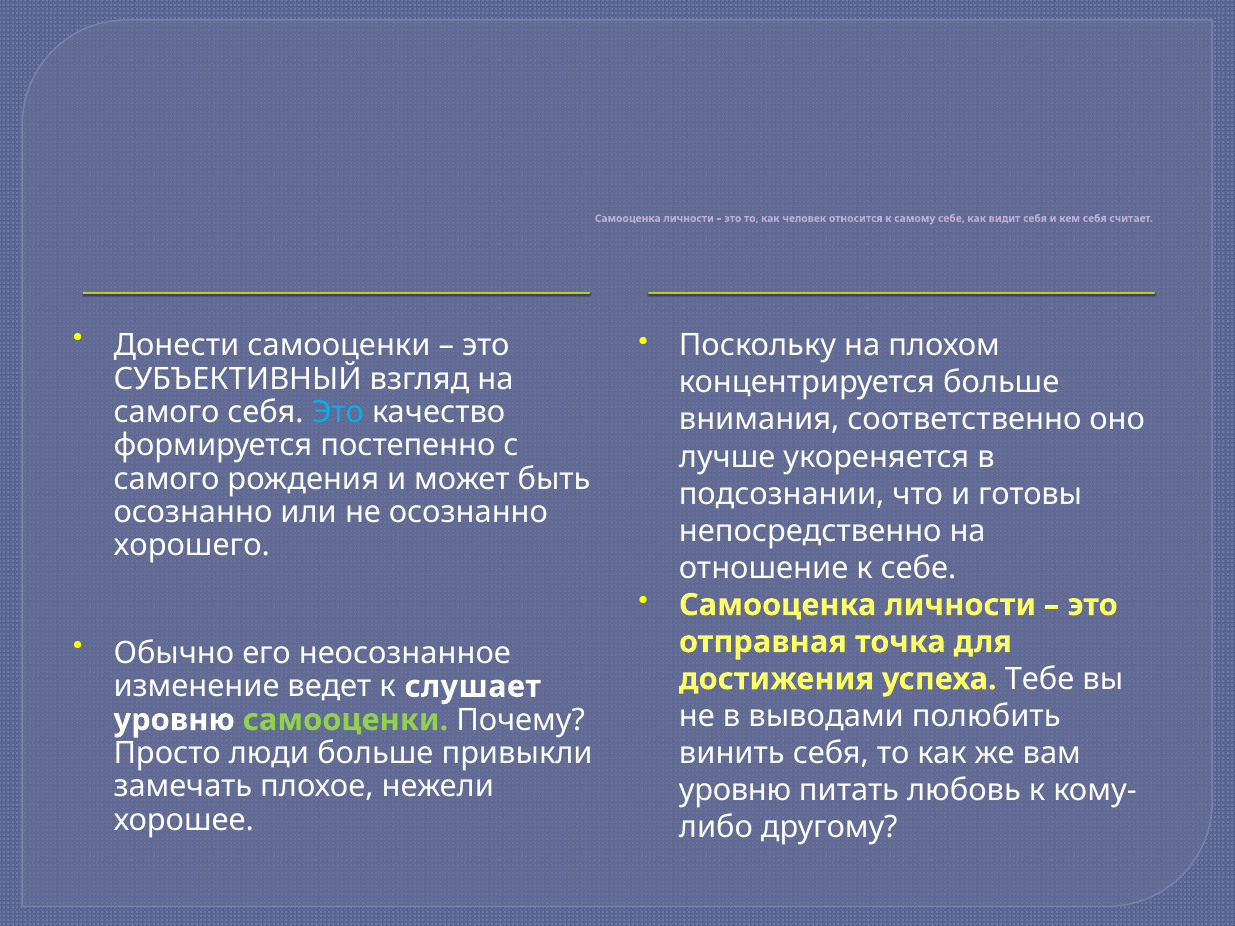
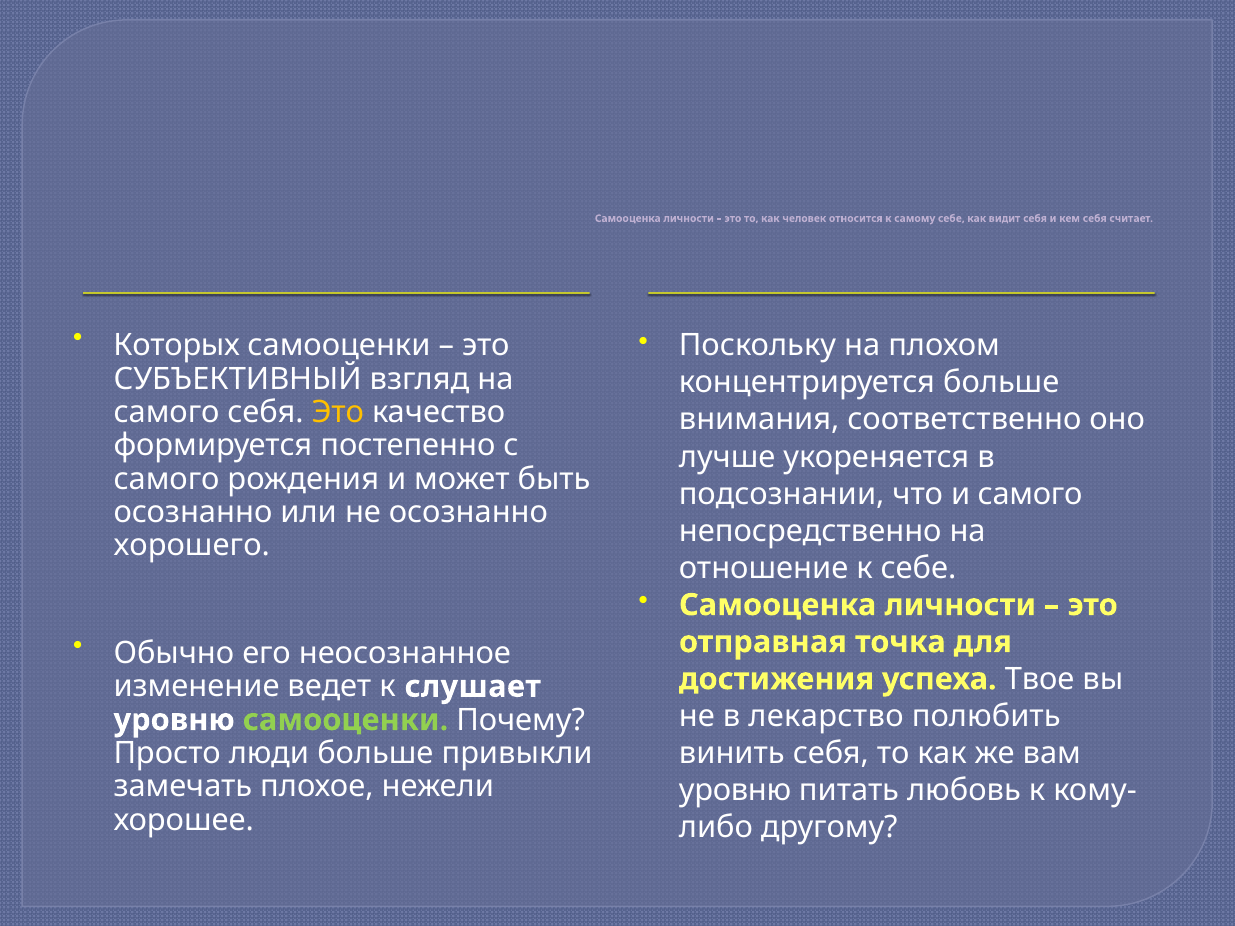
Донести: Донести -> Которых (177, 346)
Это colour: light blue -> yellow (338, 413)
и готовы: готовы -> самого (1030, 494)
Тебе: Тебе -> Твое (1040, 679)
выводами: выводами -> лекарство (826, 716)
